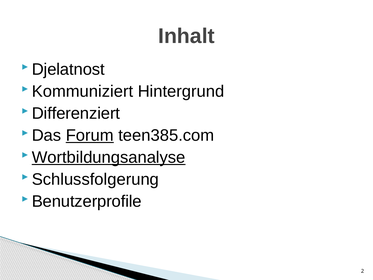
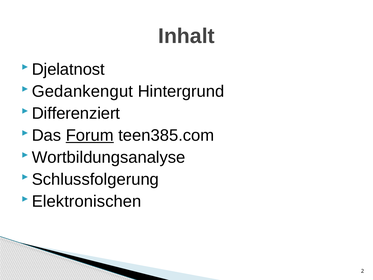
Kommuniziert: Kommuniziert -> Gedankengut (82, 91)
Wortbildungsanalyse underline: present -> none (109, 157)
Benutzerprofile: Benutzerprofile -> Elektronischen (87, 201)
